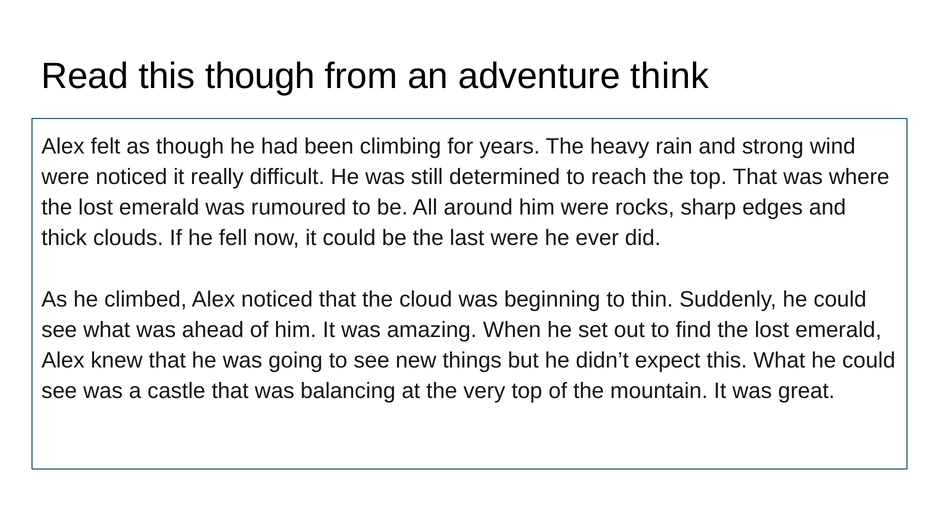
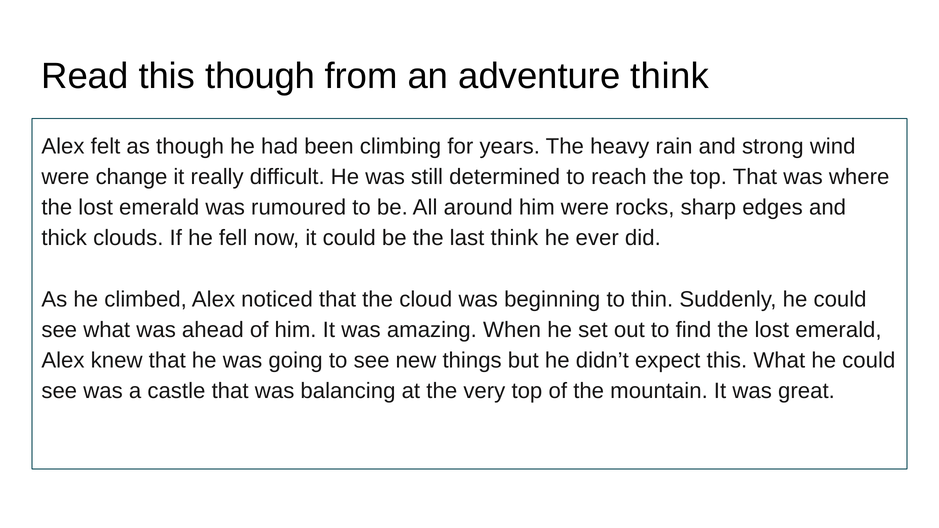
were noticed: noticed -> change (132, 177)
last were: were -> think (514, 238)
